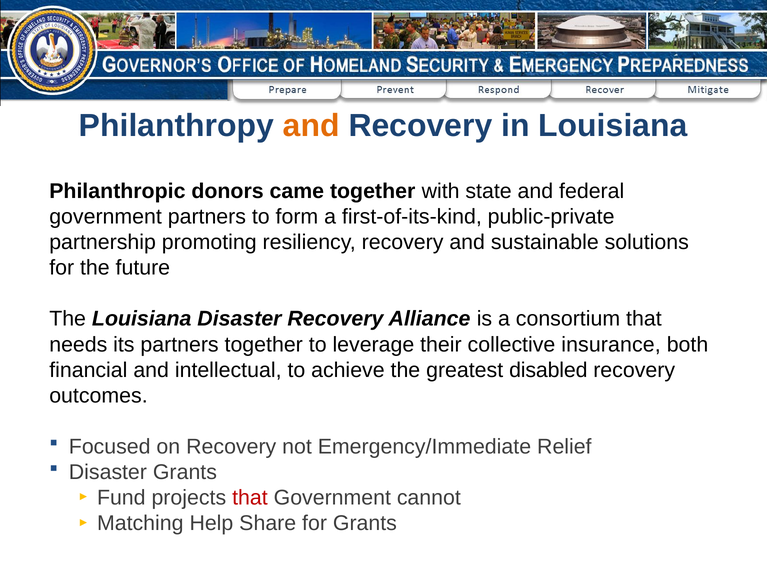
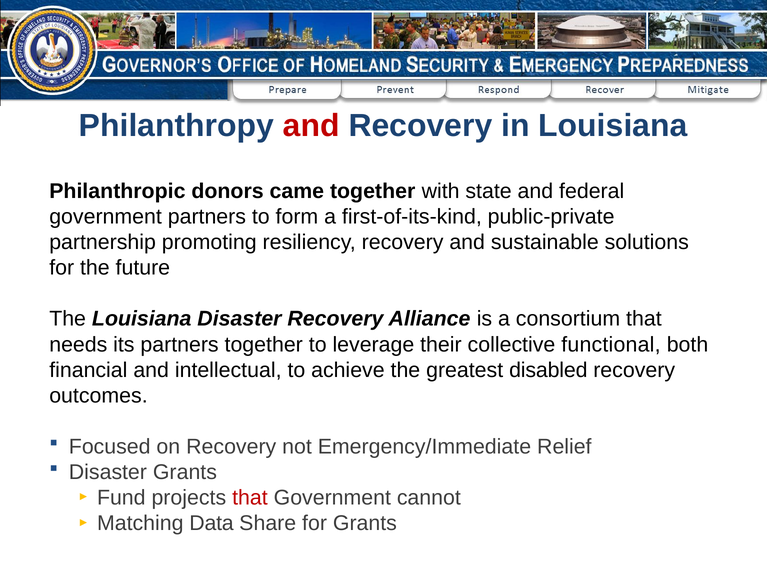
and colour: orange -> red (311, 126)
insurance: insurance -> functional (611, 345)
Help: Help -> Data (212, 524)
